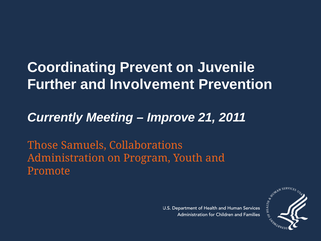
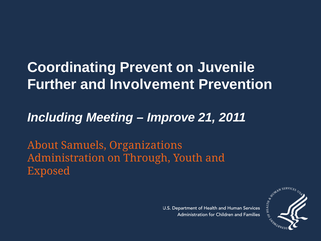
Currently: Currently -> Including (55, 117)
Those: Those -> About (43, 145)
Collaborations: Collaborations -> Organizations (146, 145)
Program: Program -> Through (147, 158)
Promote: Promote -> Exposed (49, 171)
